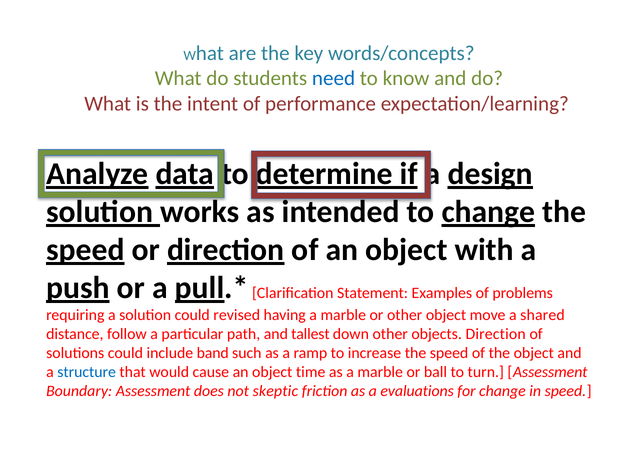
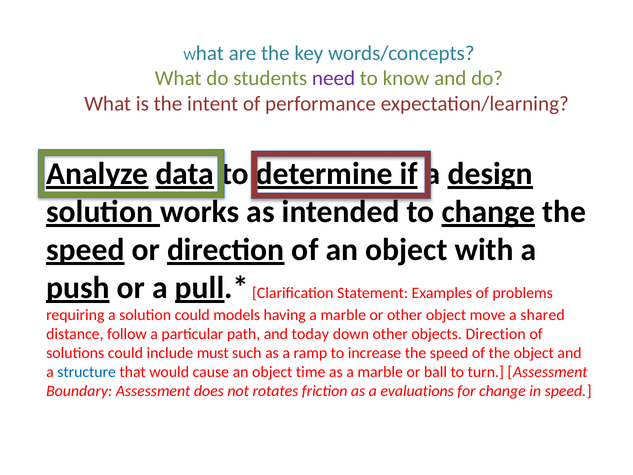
need colour: blue -> purple (334, 78)
revised: revised -> models (237, 315)
tallest: tallest -> today (310, 334)
band: band -> must (213, 353)
skeptic: skeptic -> rotates (275, 391)
